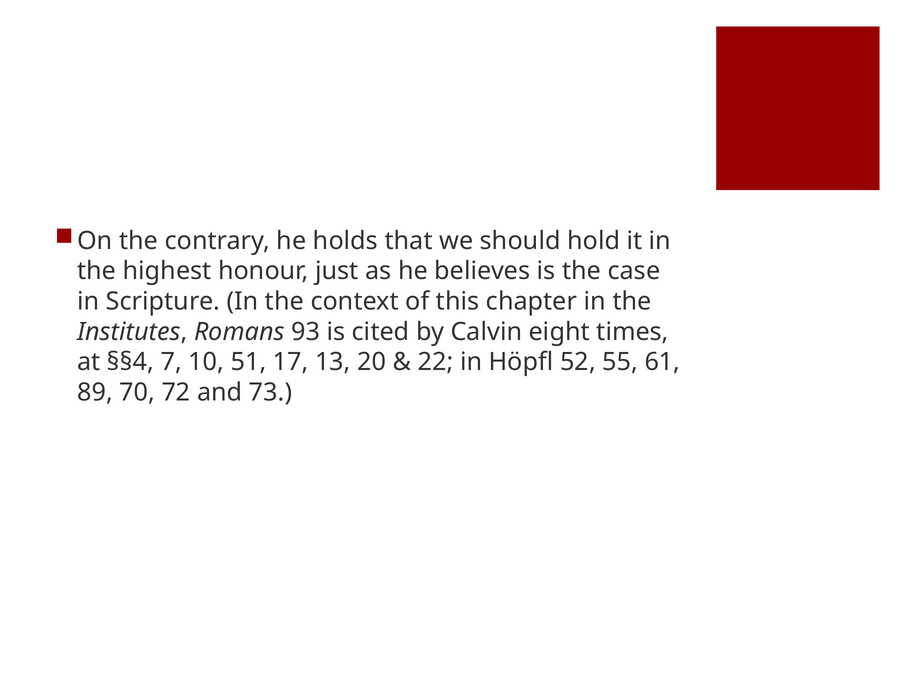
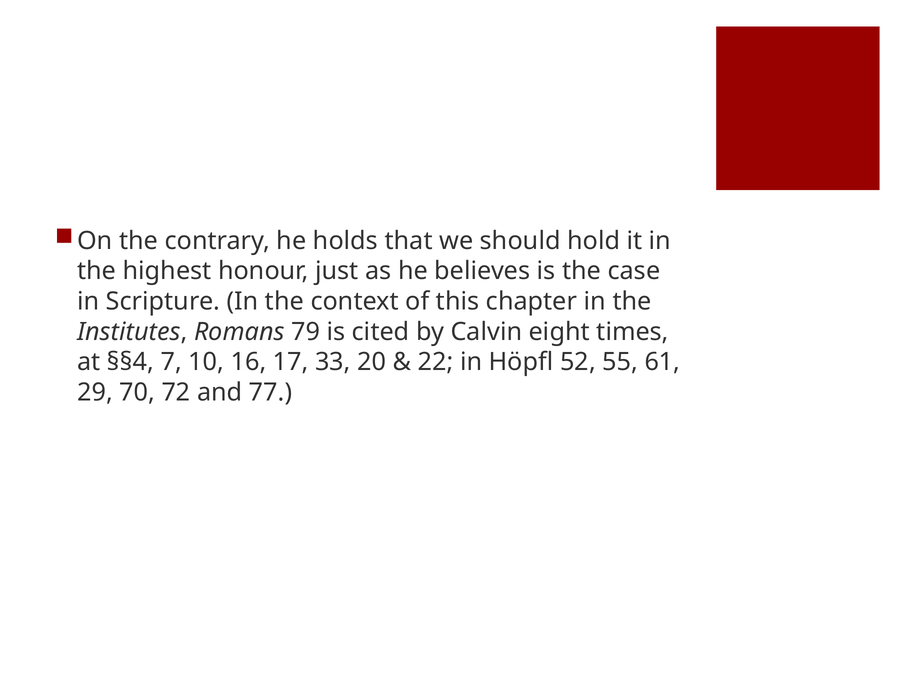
93: 93 -> 79 (306, 332)
51: 51 -> 16 (248, 362)
13: 13 -> 33 (333, 362)
89: 89 -> 29 (95, 392)
73: 73 -> 77 (271, 392)
